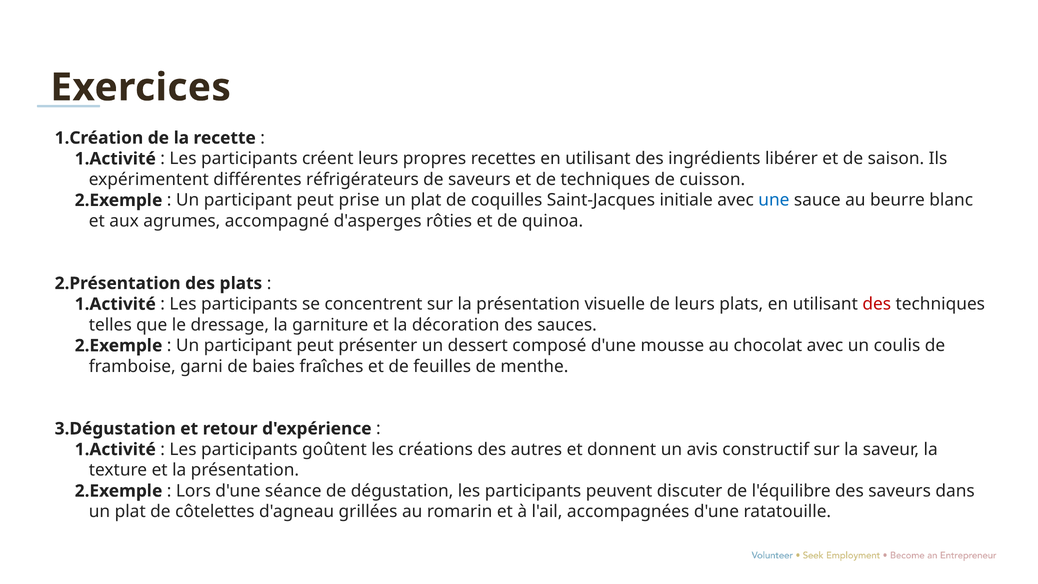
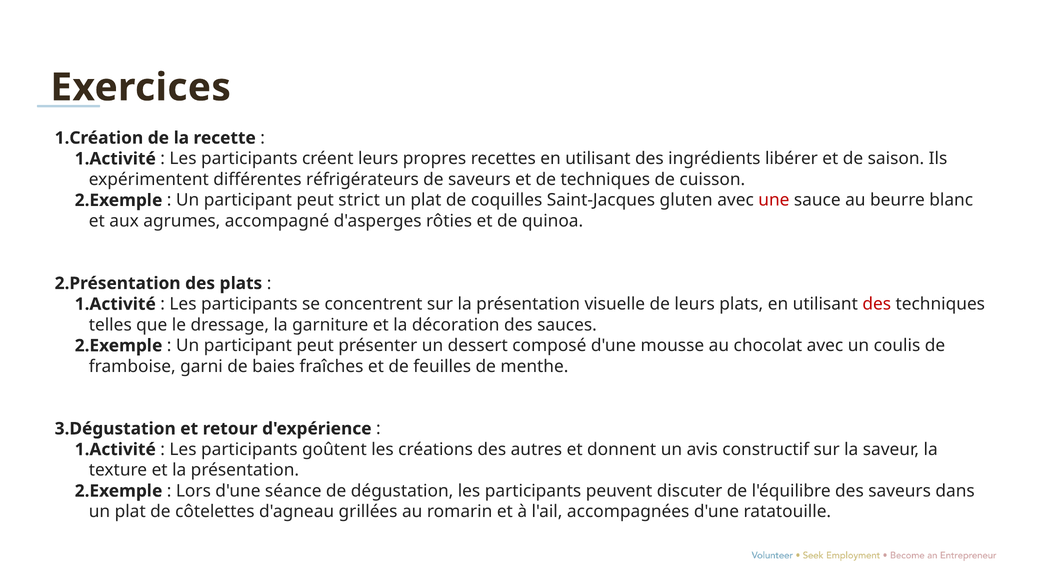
prise: prise -> strict (359, 200)
initiale: initiale -> gluten (686, 200)
une colour: blue -> red (774, 200)
